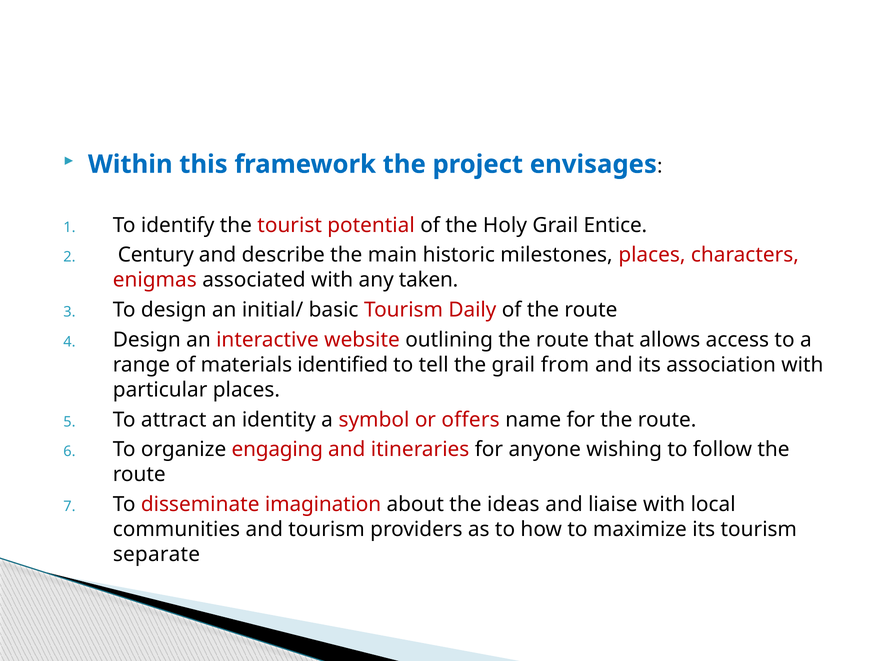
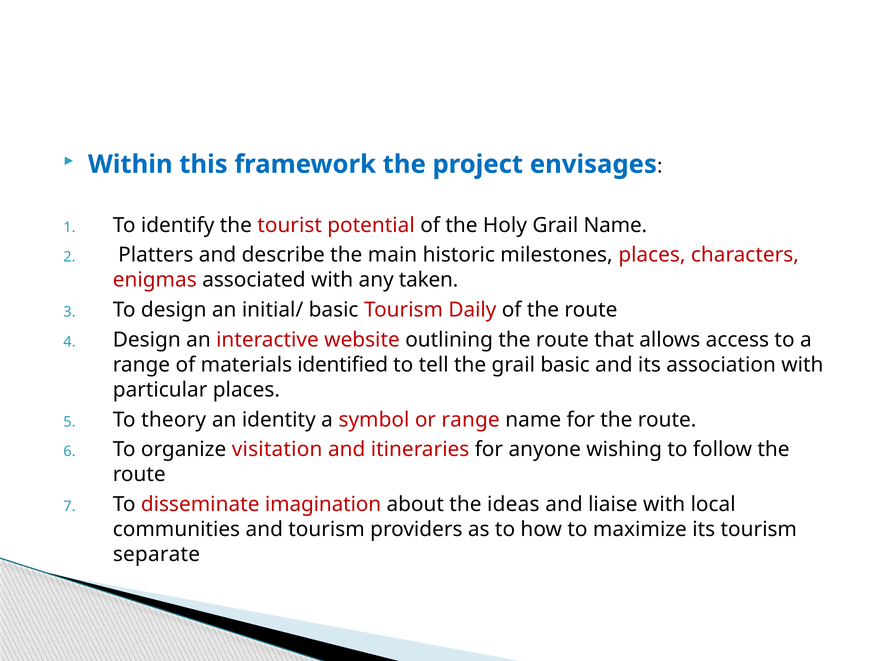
Grail Entice: Entice -> Name (615, 225)
Century: Century -> Platters (156, 255)
grail from: from -> basic (565, 365)
attract: attract -> theory (174, 419)
or offers: offers -> range (471, 419)
engaging: engaging -> visitation (277, 449)
